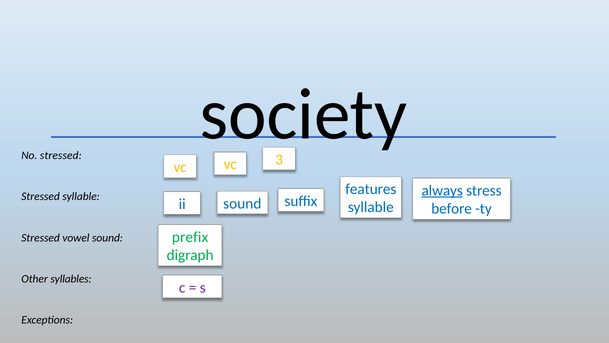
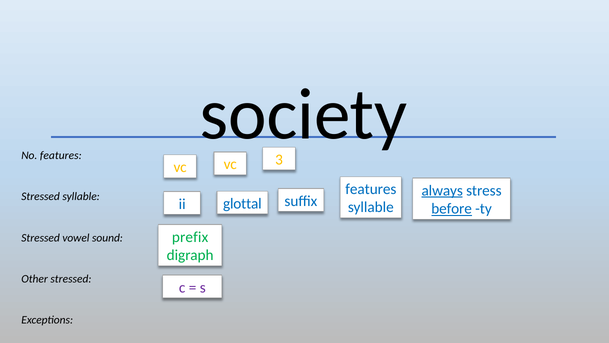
No stressed: stressed -> features (61, 155)
sound: sound -> glottal (242, 203)
before underline: none -> present (452, 208)
Other syllables: syllables -> stressed (71, 279)
